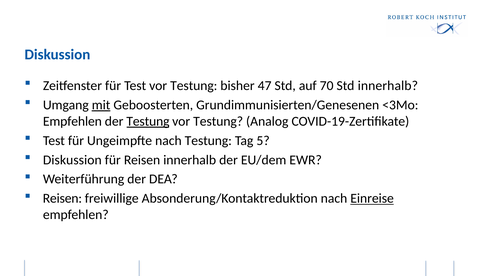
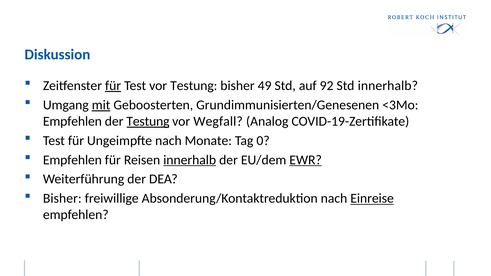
für underline: none -> present (113, 86)
47: 47 -> 49 (265, 86)
70: 70 -> 92 (327, 86)
Testung: Testung -> Wegfall (218, 121)
nach Testung: Testung -> Monate (208, 141)
5: 5 -> 0 (263, 141)
Diskussion: Diskussion -> Empfehlen (72, 160)
innerhalb underline: none -> present (190, 160)
EWR underline: none -> present (306, 160)
Reisen: Reisen -> Bisher (62, 199)
